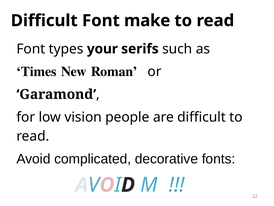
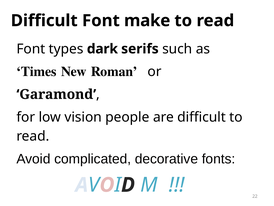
your: your -> dark (102, 49)
